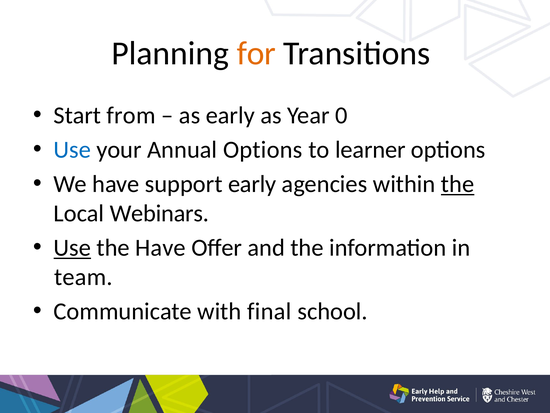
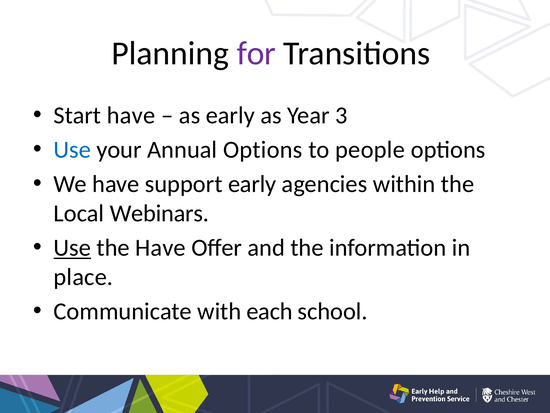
for colour: orange -> purple (256, 53)
Start from: from -> have (131, 115)
0: 0 -> 3 (341, 115)
learner: learner -> people (370, 150)
the underline: present -> none (458, 184)
team: team -> place (83, 277)
final: final -> each (270, 311)
